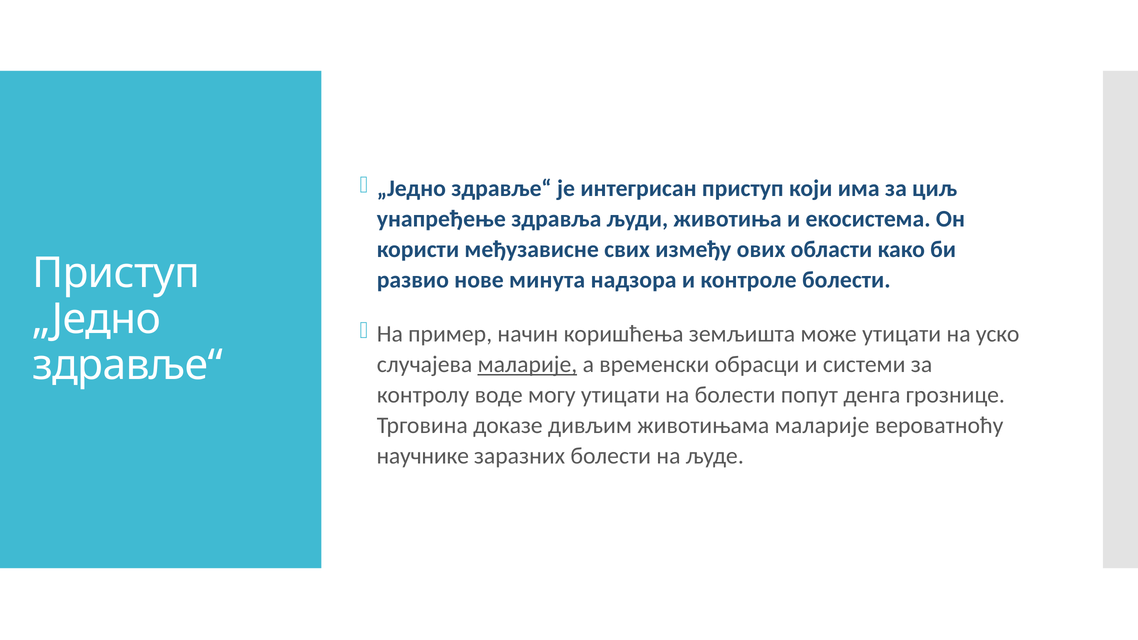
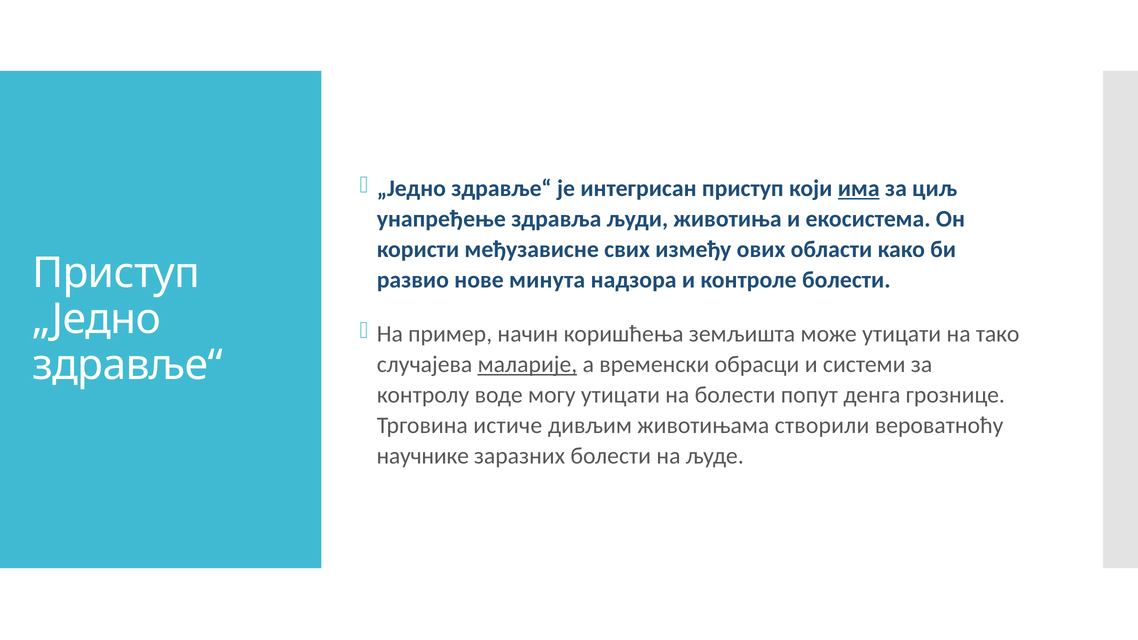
има underline: none -> present (859, 189)
уско: уско -> тако (998, 334)
доказе: доказе -> истиче (508, 425)
животињама маларије: маларије -> створили (822, 425)
